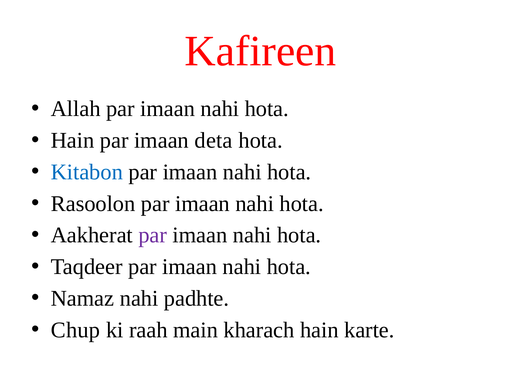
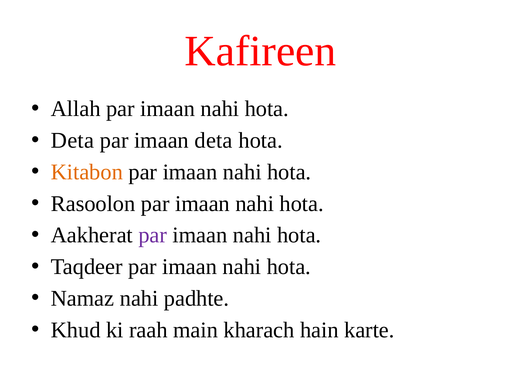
Hain: Hain -> Deta (72, 140)
Kitabon colour: blue -> orange (87, 172)
Chup: Chup -> Khud (76, 330)
